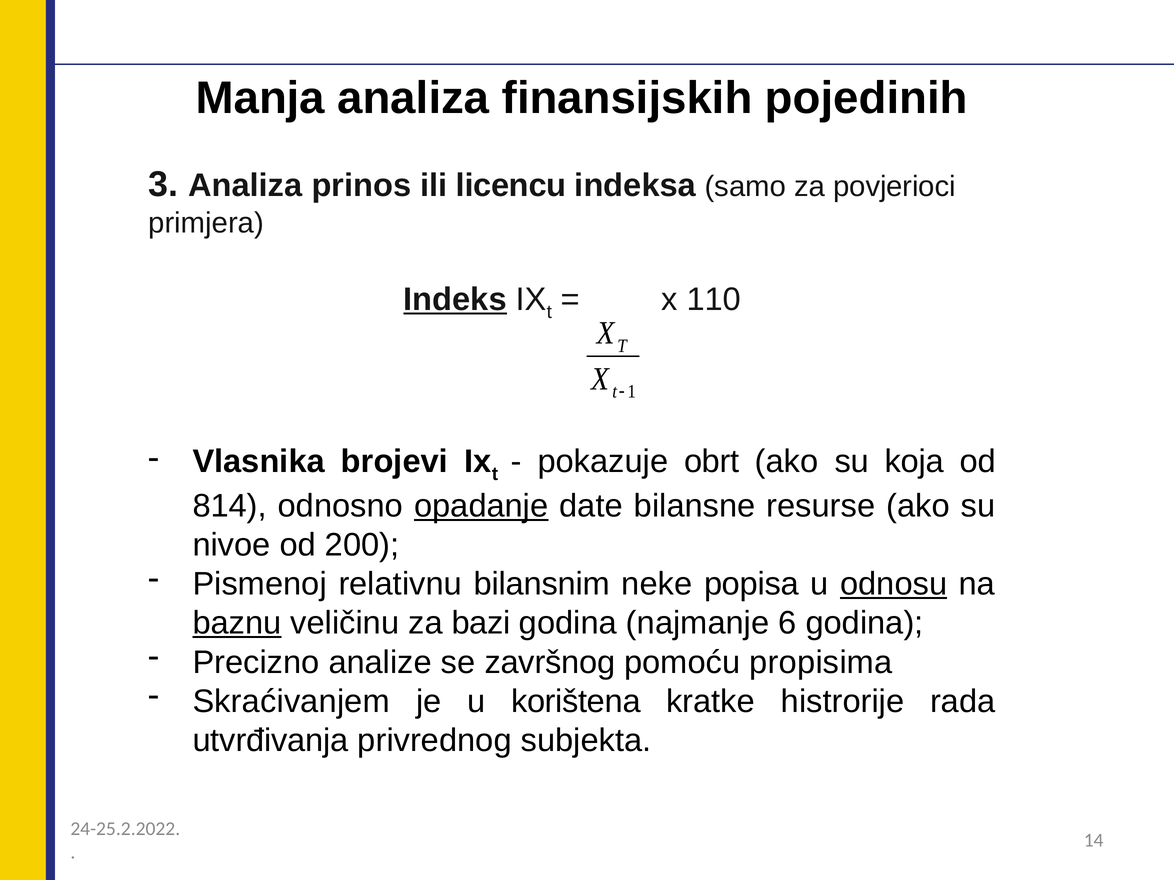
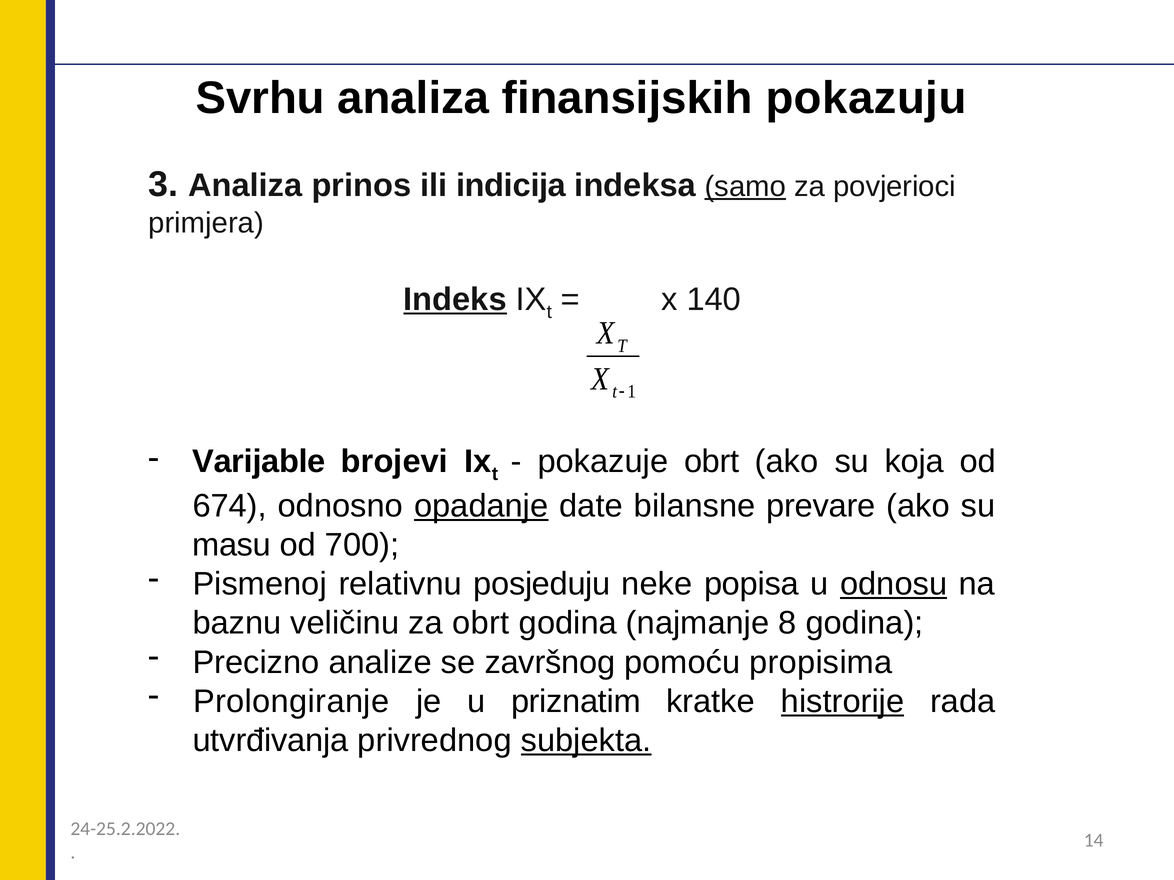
Manja: Manja -> Svrhu (260, 98)
pojedinih: pojedinih -> pokazuju (866, 98)
licencu: licencu -> indicija (511, 185)
samo underline: none -> present (745, 187)
110: 110 -> 140 (714, 300)
Vlasnika: Vlasnika -> Varijable (259, 462)
814: 814 -> 674 (230, 506)
resurse: resurse -> prevare (821, 506)
nivoe: nivoe -> masu (232, 545)
200: 200 -> 700 (362, 545)
bilansnim: bilansnim -> posjeduju (542, 584)
baznu underline: present -> none (237, 624)
za bazi: bazi -> obrt (481, 624)
6: 6 -> 8 (787, 624)
Skraćivanjem: Skraćivanjem -> Prolongiranje (291, 702)
korištena: korištena -> priznatim (576, 702)
histrorije underline: none -> present (843, 702)
subjekta underline: none -> present (586, 741)
